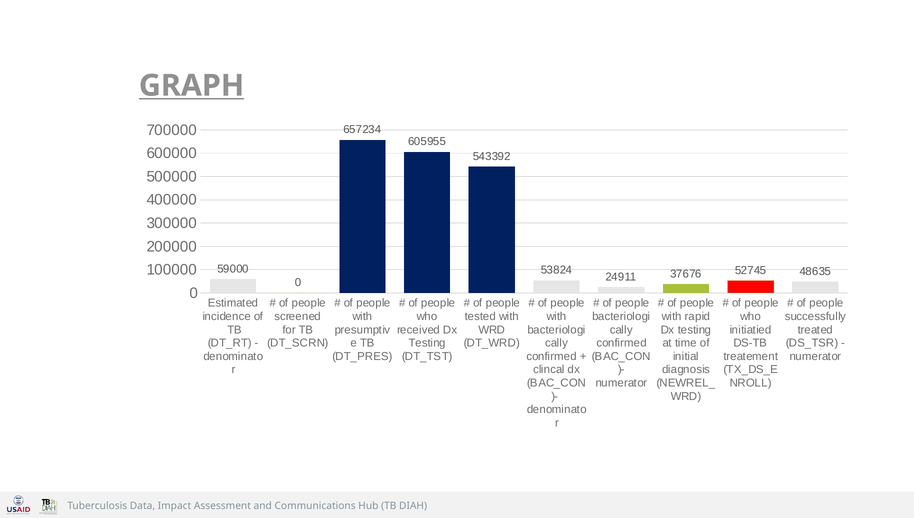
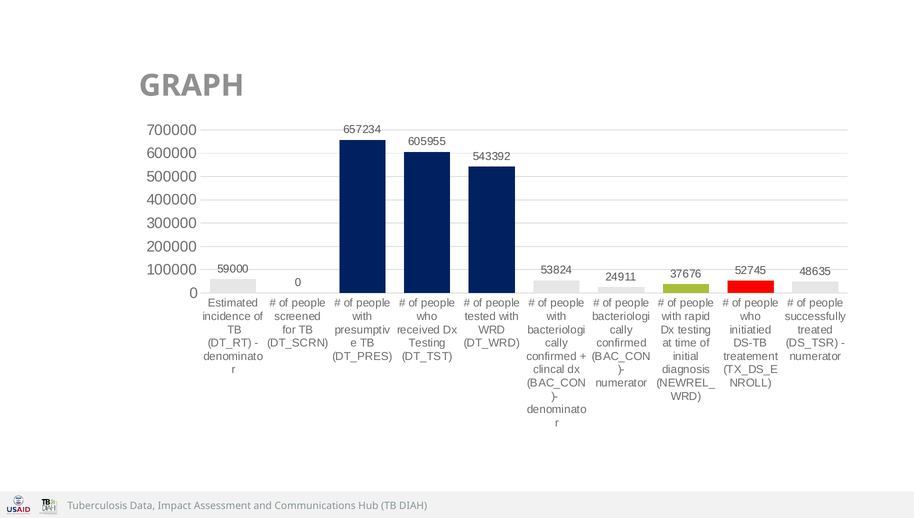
GRAPH underline: present -> none (191, 86)
